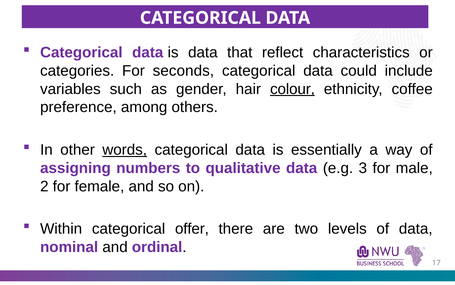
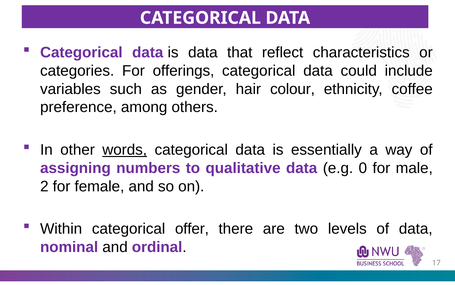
seconds: seconds -> offerings (183, 71)
colour underline: present -> none (292, 89)
3: 3 -> 0 (363, 168)
